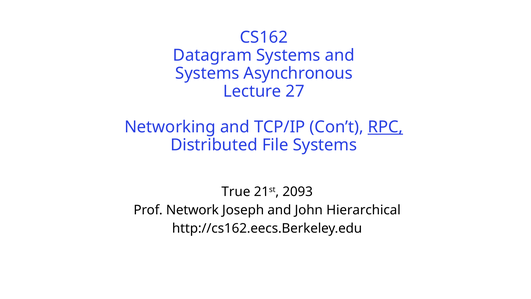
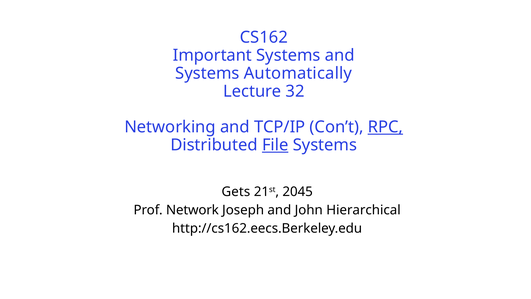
Datagram: Datagram -> Important (212, 55)
Asynchronous: Asynchronous -> Automatically (298, 73)
27: 27 -> 32 (295, 91)
File underline: none -> present (275, 145)
True: True -> Gets (236, 192)
2093: 2093 -> 2045 (298, 192)
